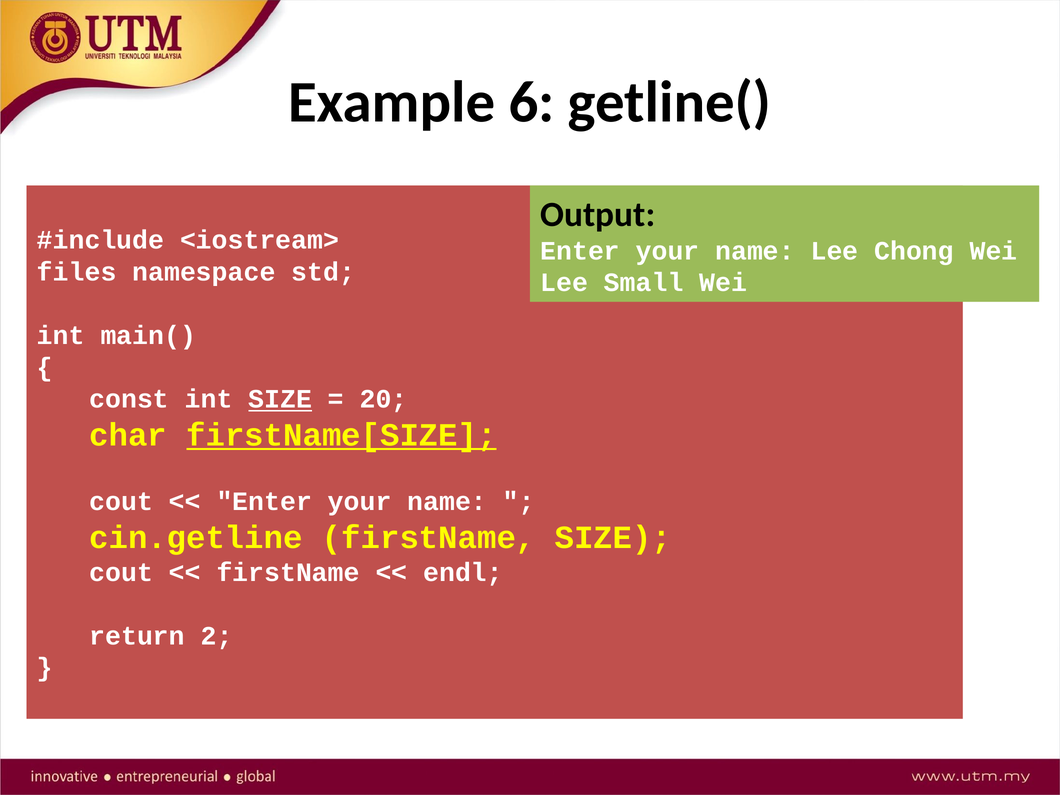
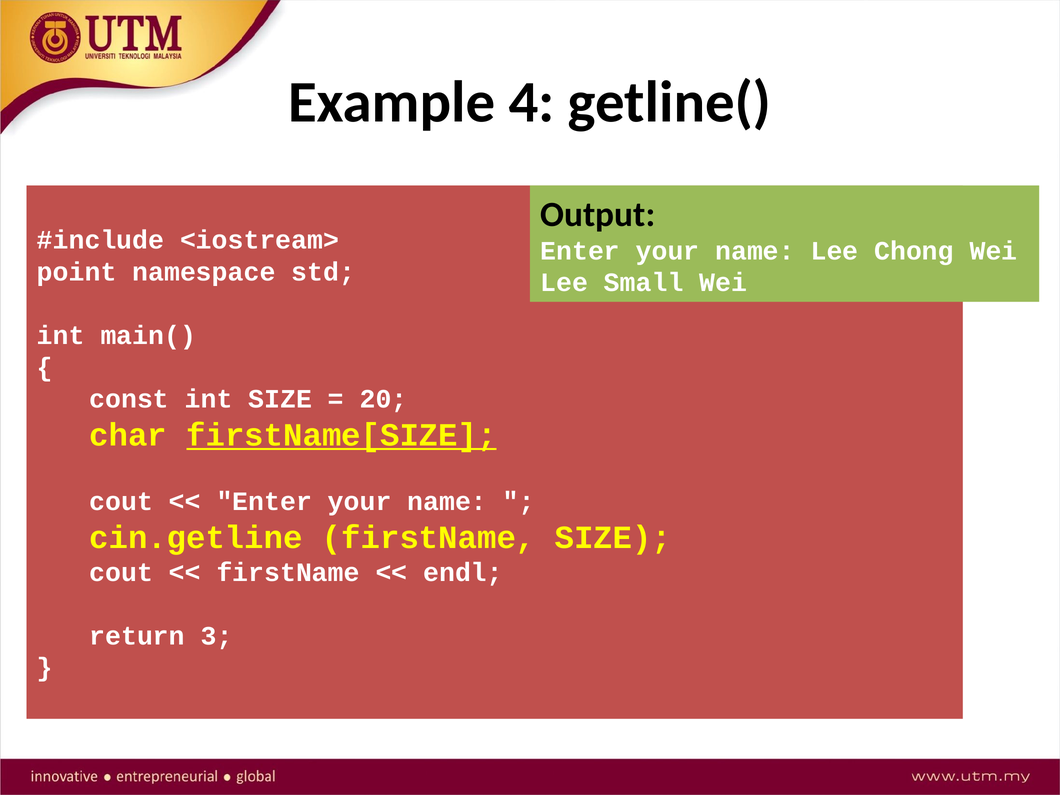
6: 6 -> 4 (532, 102)
files: files -> point (77, 272)
SIZE underline: present -> none (280, 399)
2: 2 -> 3 (217, 636)
